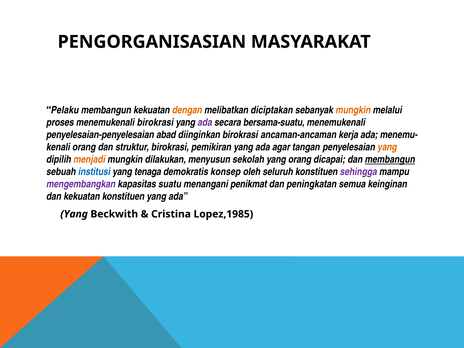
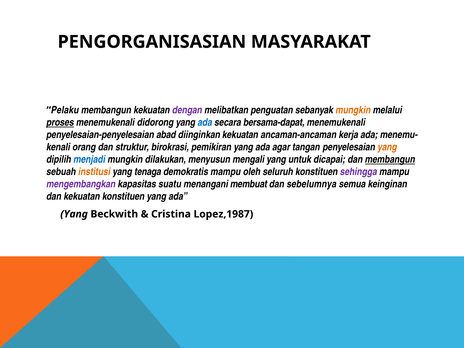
dengan colour: orange -> purple (187, 110)
diciptakan: diciptakan -> penguatan (272, 110)
proses underline: none -> present (60, 122)
menemukenali birokrasi: birokrasi -> didorong (155, 122)
ada colour: purple -> blue (205, 122)
bersama-suatu: bersama-suatu -> bersama-dapat (274, 122)
diinginkan birokrasi: birokrasi -> kekuatan (240, 135)
menjadi colour: orange -> blue (89, 160)
sekolah: sekolah -> mengali (248, 160)
yang orang: orang -> untuk (300, 160)
institusi colour: blue -> orange (94, 172)
demokratis konsep: konsep -> mampu (226, 172)
penikmat: penikmat -> membuat (249, 184)
peningkatan: peningkatan -> sebelumnya (312, 184)
Lopez,1985: Lopez,1985 -> Lopez,1987 (223, 214)
